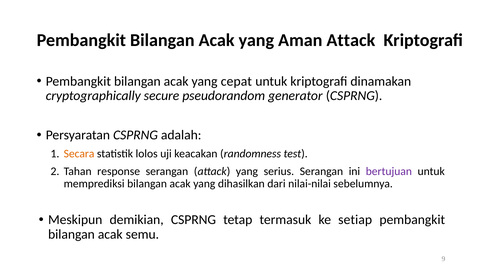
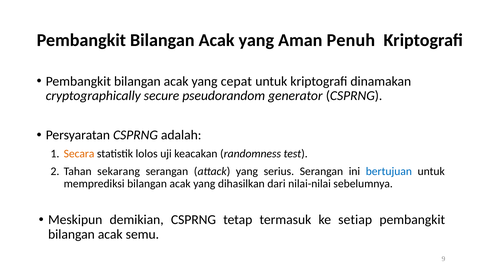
Aman Attack: Attack -> Penuh (351, 40)
response: response -> sekarang (119, 171)
bertujuan colour: purple -> blue (389, 171)
